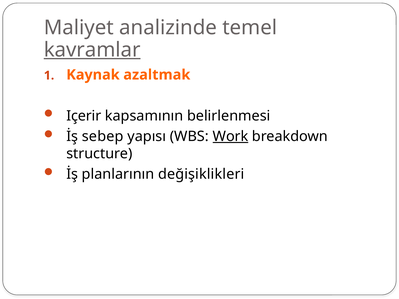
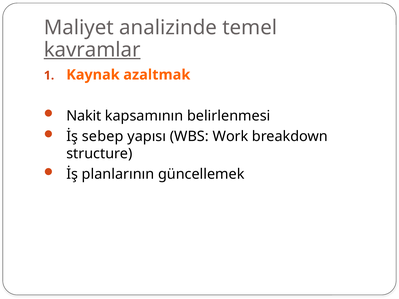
Içerir: Içerir -> Nakit (84, 116)
Work underline: present -> none (230, 136)
değişiklikleri: değişiklikleri -> güncellemek (201, 174)
